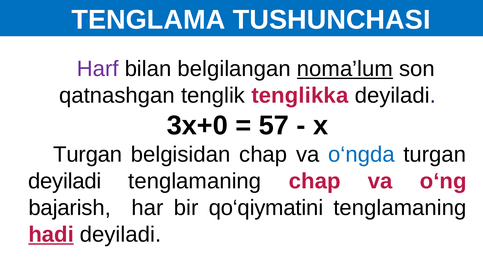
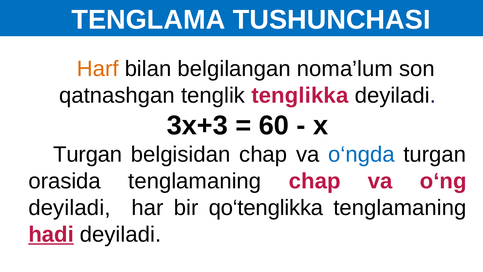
Harf colour: purple -> orange (98, 69)
noma’lum underline: present -> none (345, 69)
3x+0: 3x+0 -> 3x+3 (197, 125)
57: 57 -> 60 (274, 125)
deyiladi: deyiladi -> orasida (65, 181)
bajarish: bajarish -> deyiladi (69, 208)
qo‘qiymatini: qo‘qiymatini -> qo‘tenglikka (266, 208)
